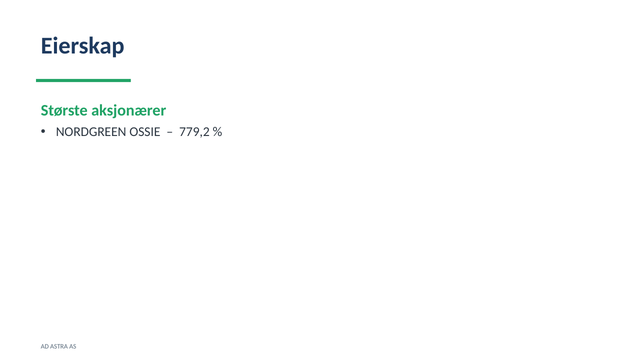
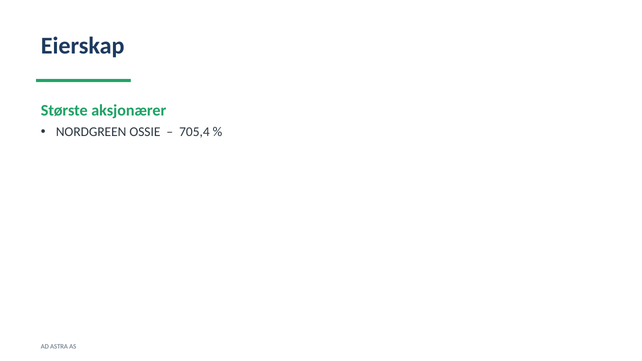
779,2: 779,2 -> 705,4 (194, 132)
